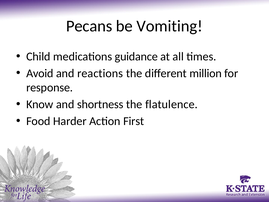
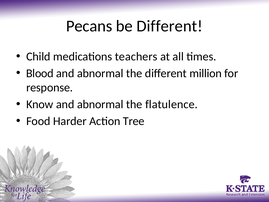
be Vomiting: Vomiting -> Different (170, 26)
guidance: guidance -> teachers (136, 56)
Avoid: Avoid -> Blood (40, 73)
reactions: reactions -> abnormal (100, 73)
Know and shortness: shortness -> abnormal (100, 104)
First: First -> Tree (134, 121)
